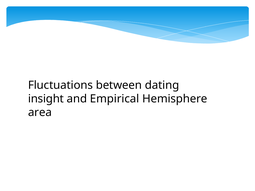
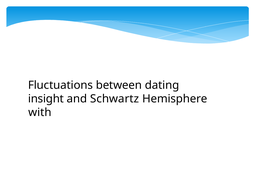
Empirical: Empirical -> Schwartz (115, 99)
area: area -> with (40, 113)
